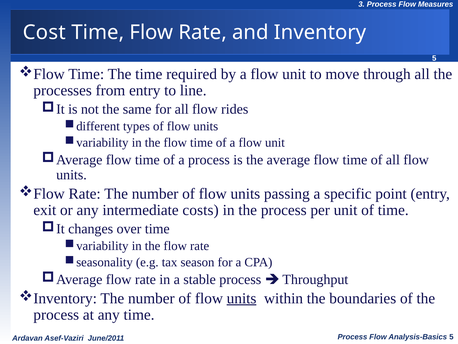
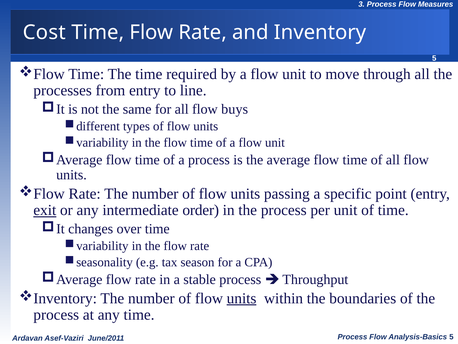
rides: rides -> buys (235, 109)
exit underline: none -> present (45, 210)
costs: costs -> order (201, 210)
